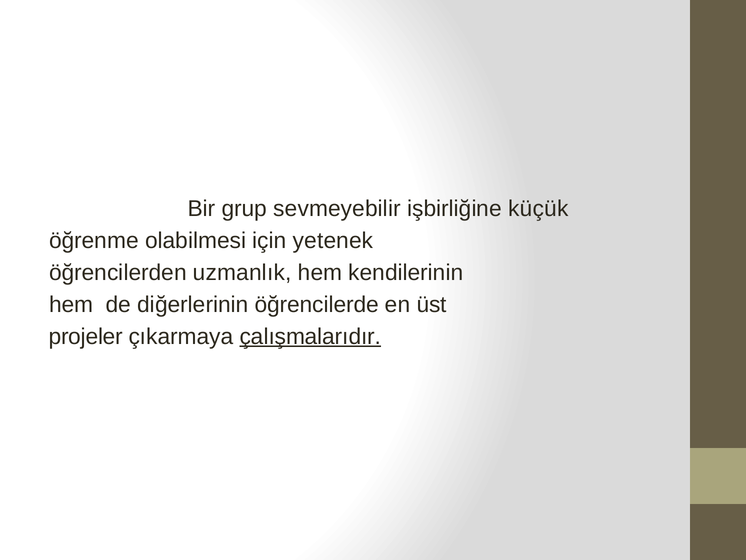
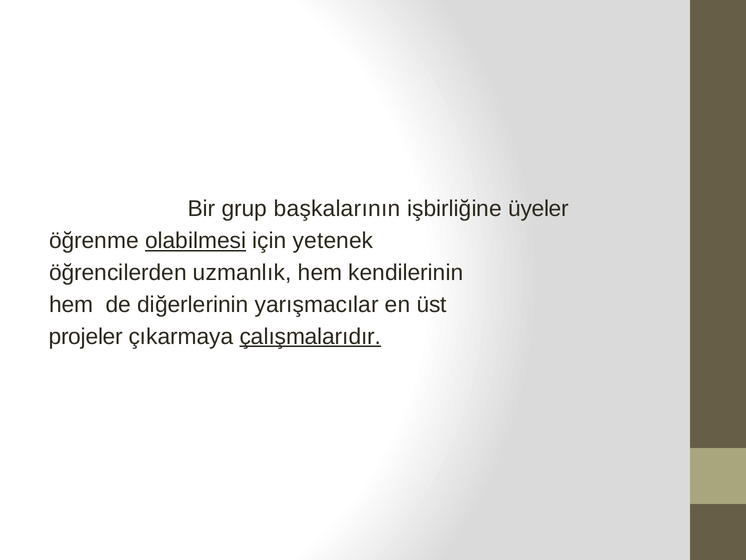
sevmeyebilir: sevmeyebilir -> başkalarının (337, 209)
küçük: küçük -> üyeler (539, 209)
olabilmesi underline: none -> present (196, 241)
öğrencilerde: öğrencilerde -> yarışmacılar (317, 304)
